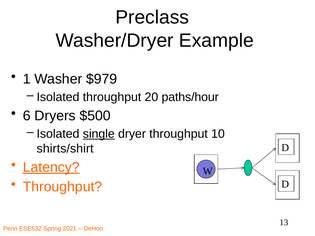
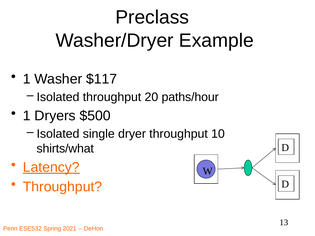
$979: $979 -> $117 (102, 79)
6: 6 -> 1 (27, 116)
single underline: present -> none (99, 134)
shirts/shirt: shirts/shirt -> shirts/what (65, 149)
